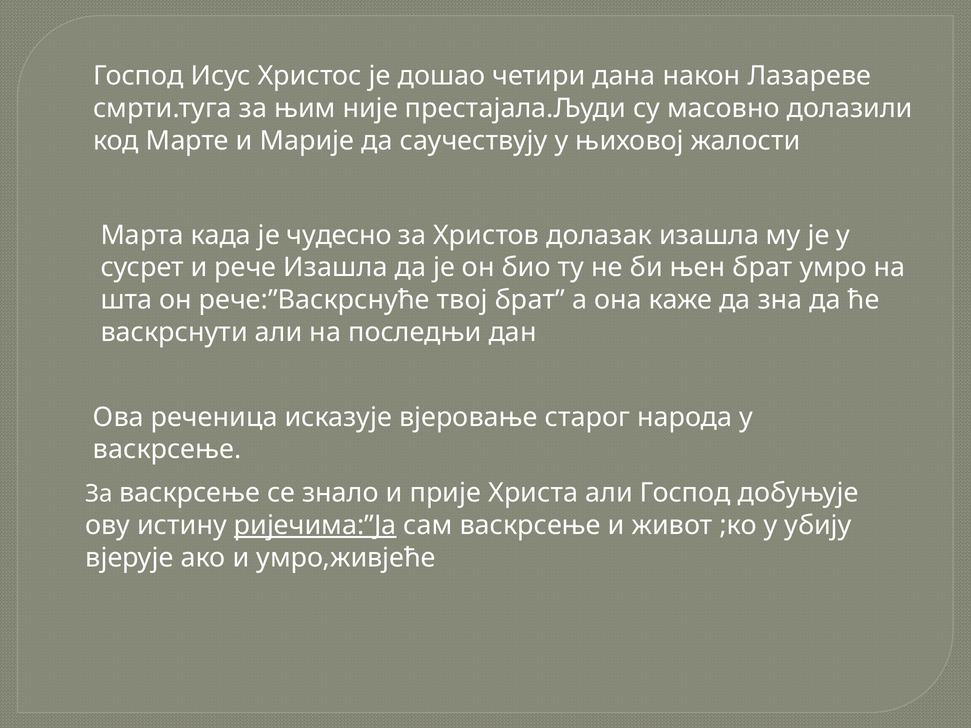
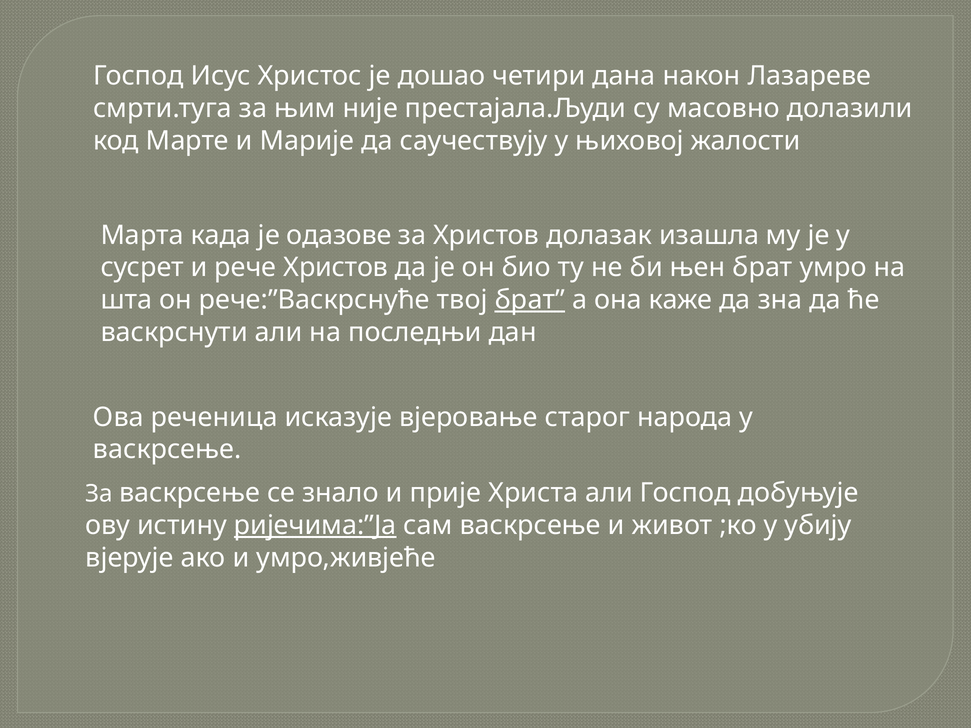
чудесно: чудесно -> одазове (339, 235)
рече Изашла: Изашла -> Христов (336, 268)
брат underline: none -> present (530, 300)
